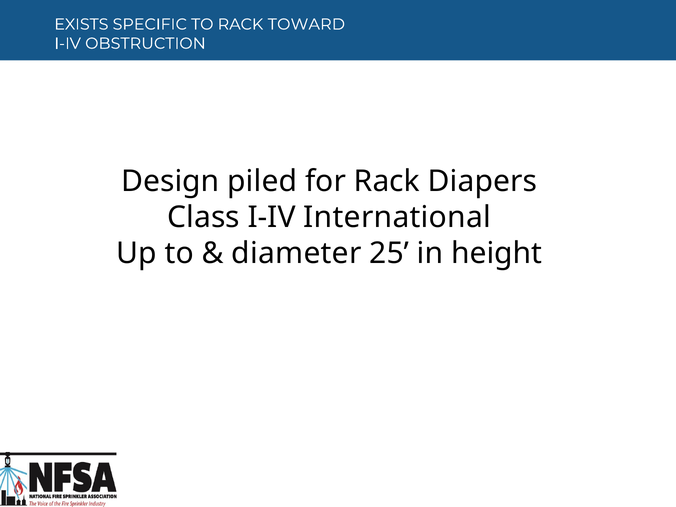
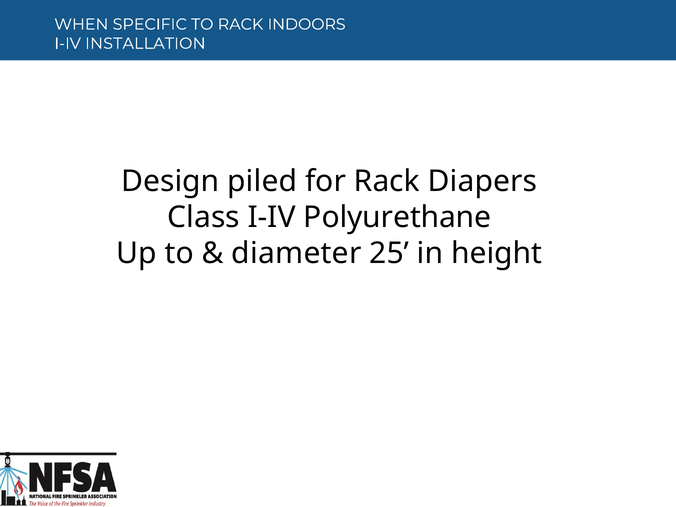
EXISTS: EXISTS -> WHEN (81, 24)
TOWARD: TOWARD -> INDOORS (307, 24)
OBSTRUCTION: OBSTRUCTION -> INSTALLATION (145, 43)
International: International -> Polyurethane (397, 217)
